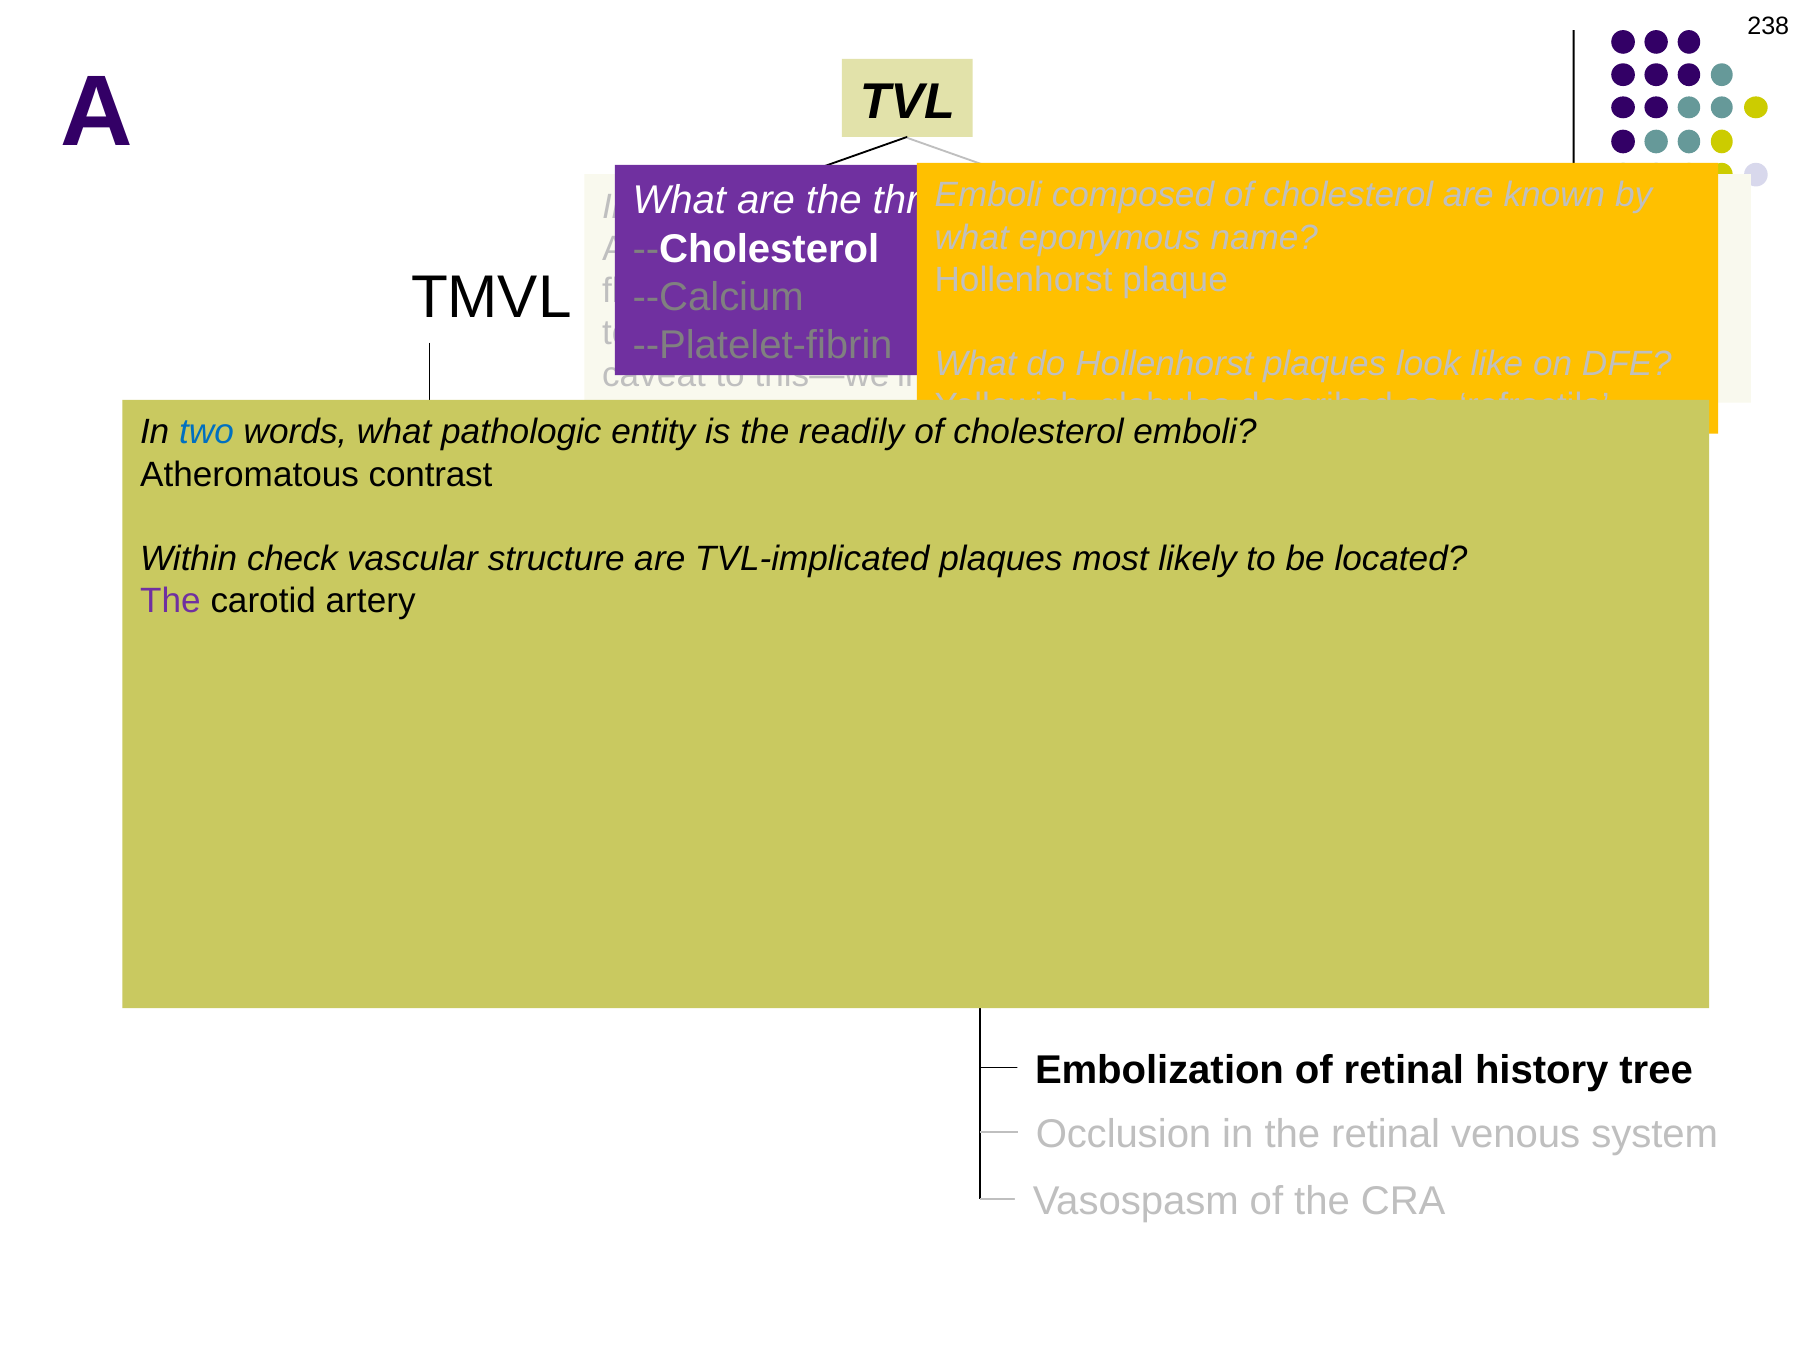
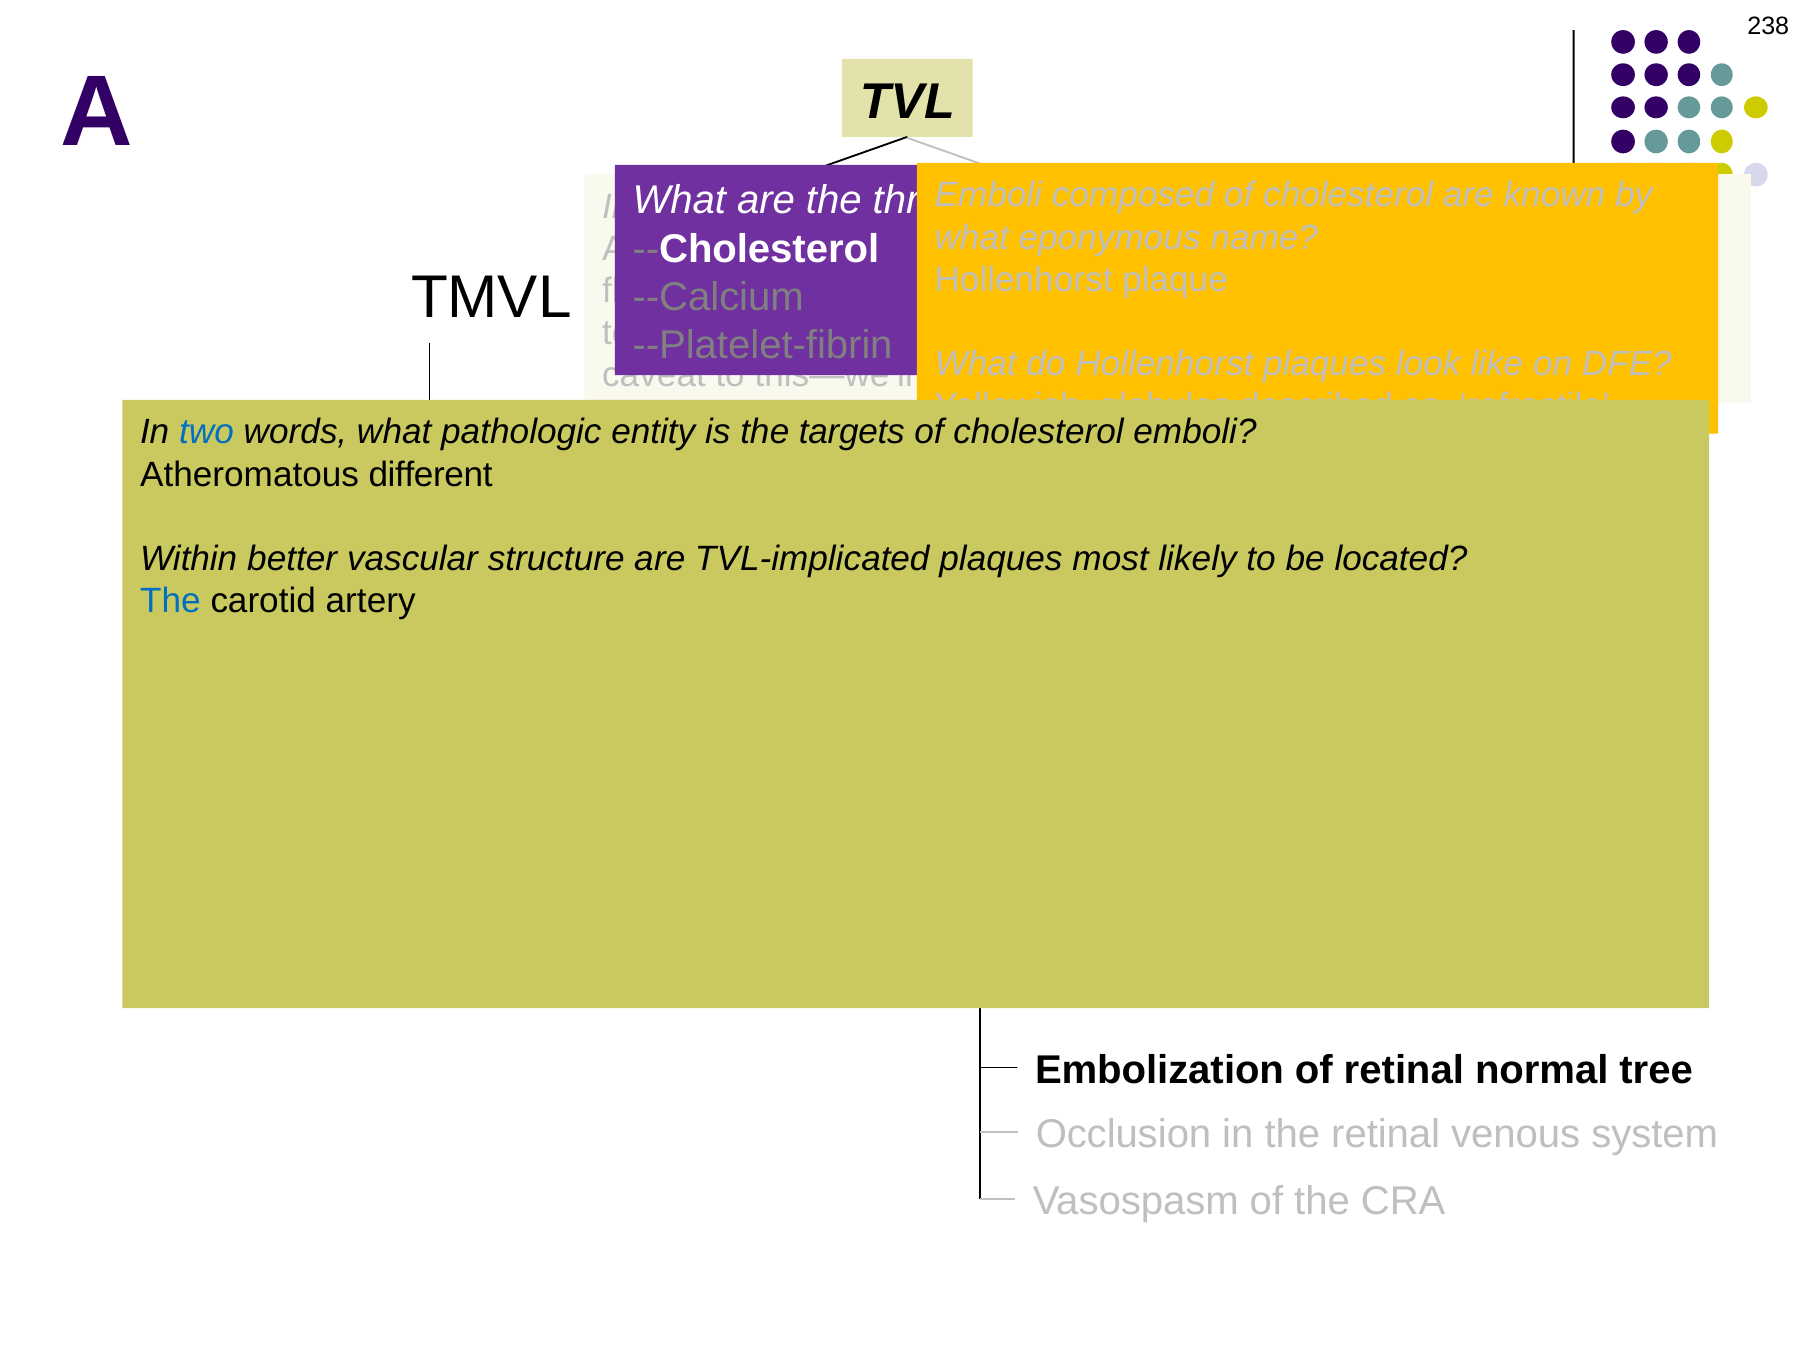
readily: readily -> targets (852, 432)
Atheromatous contrast: contrast -> different (431, 475)
check: check -> better (292, 559)
The colour: purple -> blue (170, 601)
history: history -> normal (1542, 1070)
